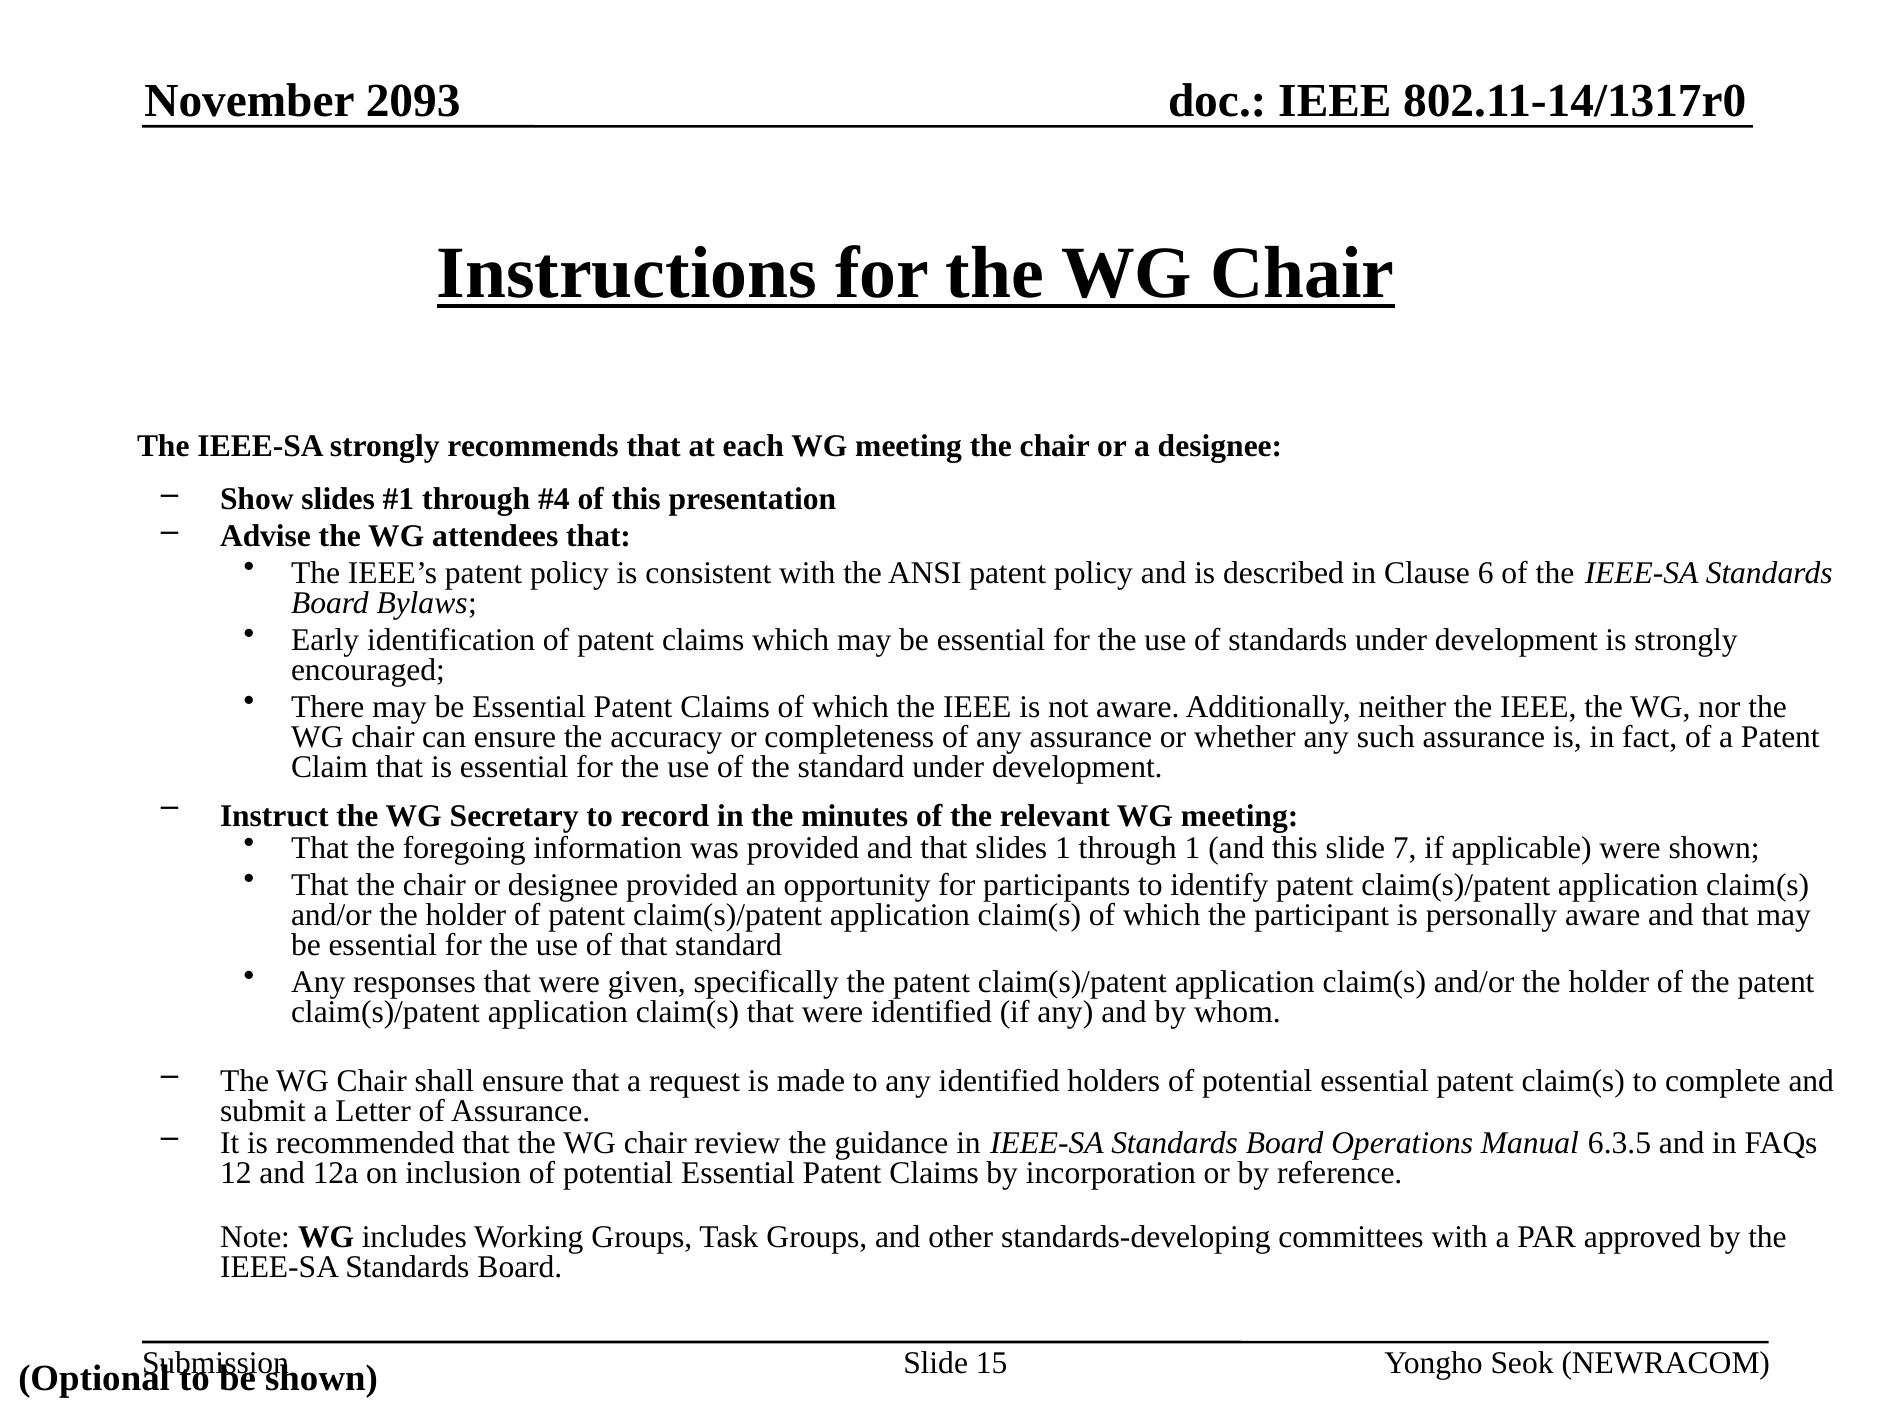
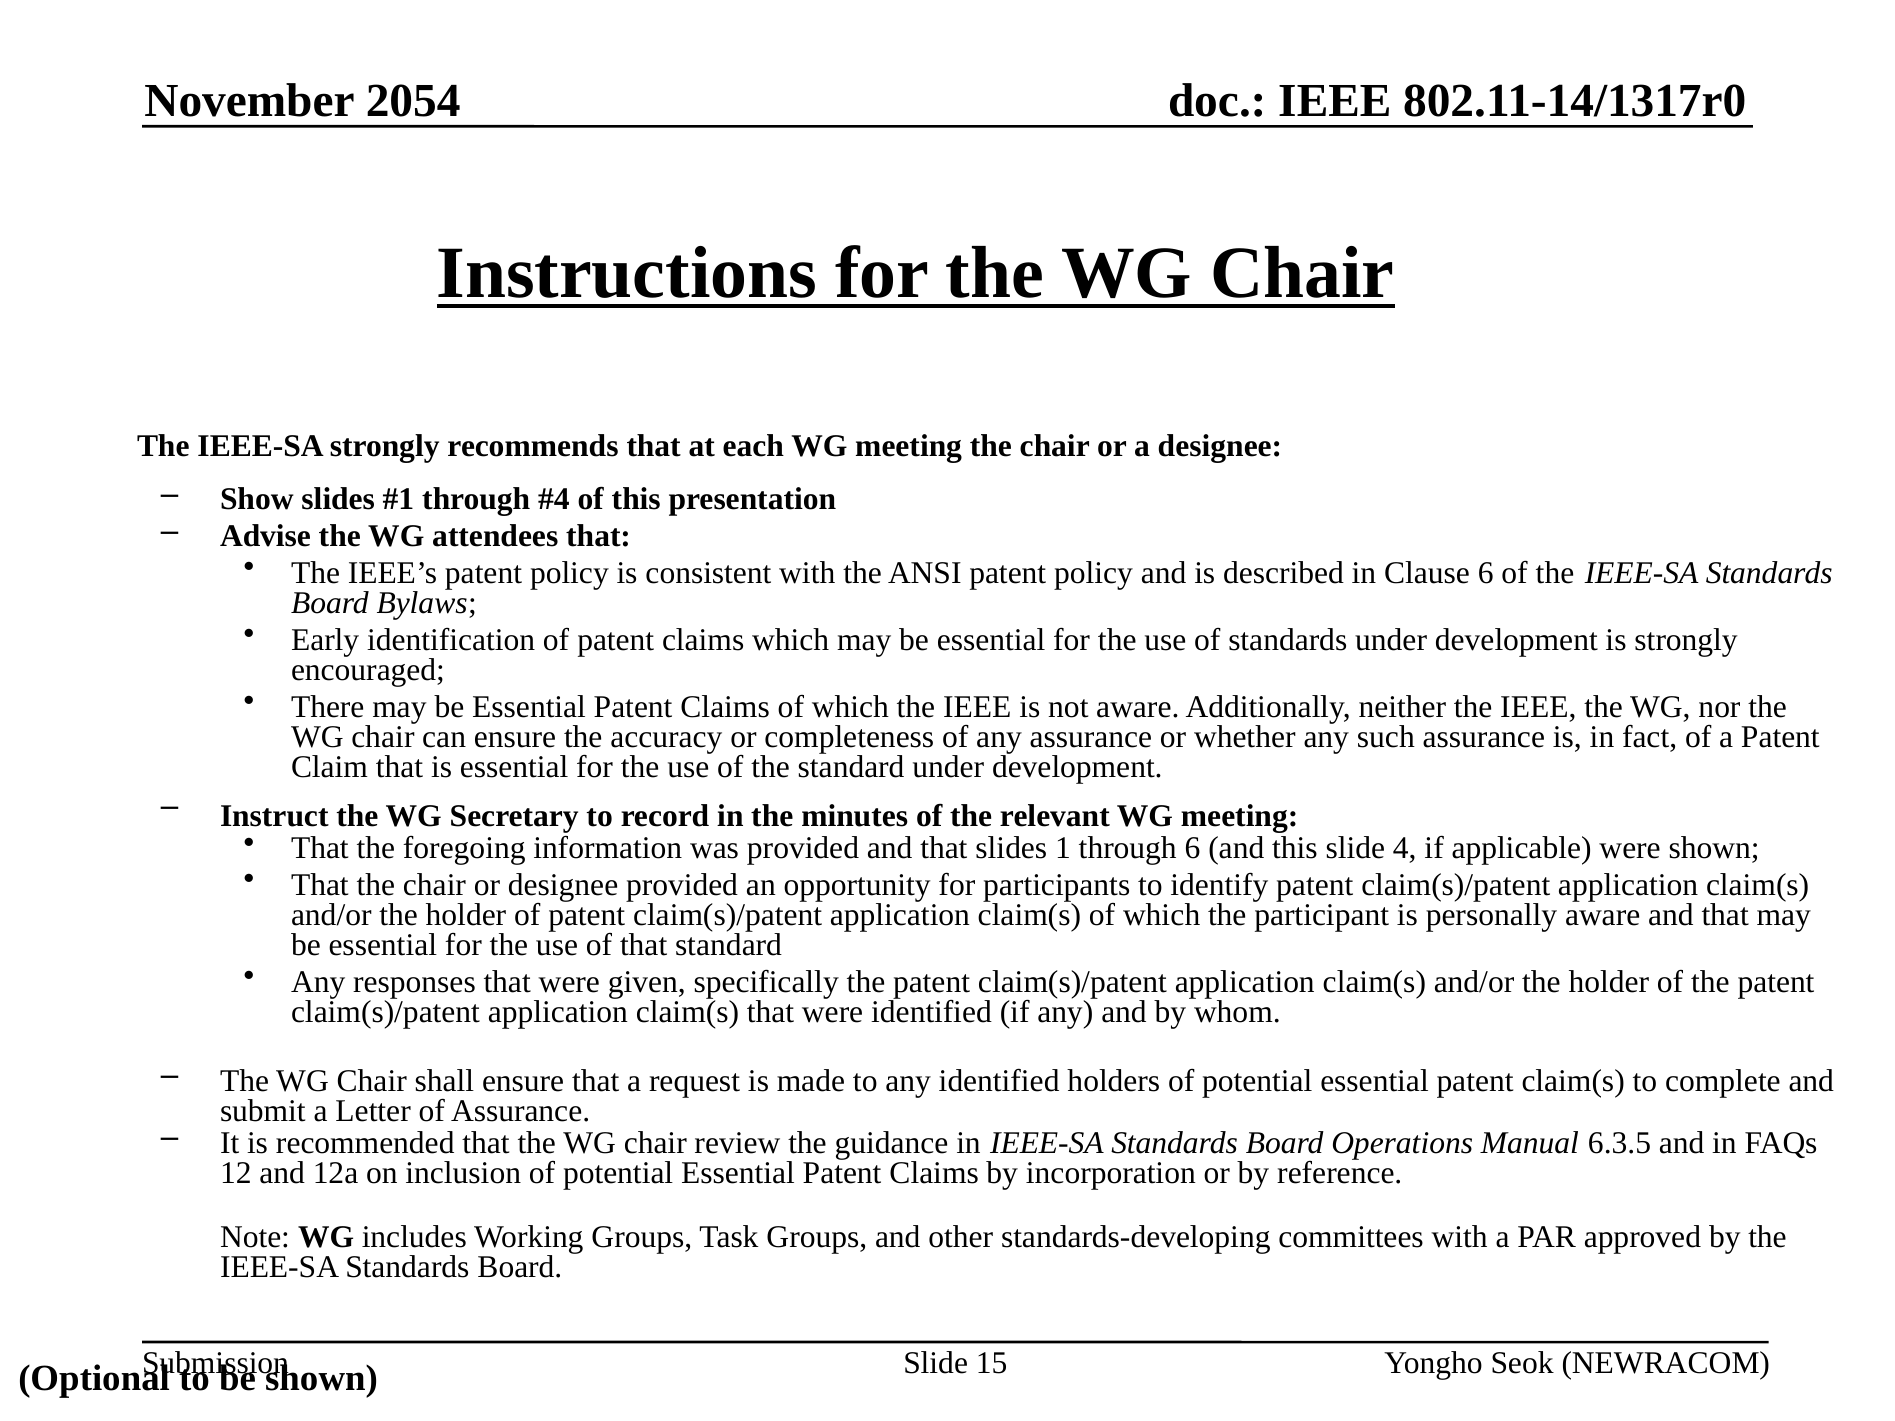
2093: 2093 -> 2054 (413, 101)
through 1: 1 -> 6 (1193, 848)
7: 7 -> 4 (1405, 848)
